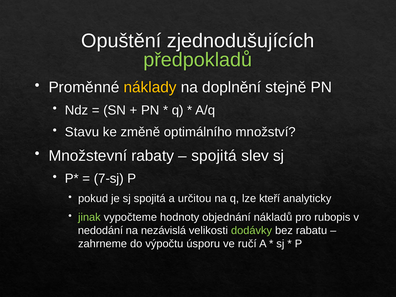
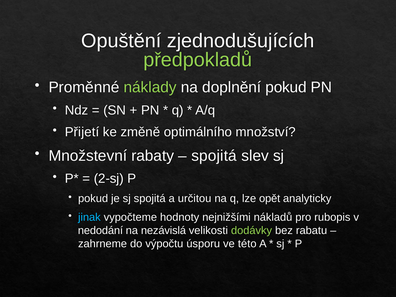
náklady colour: yellow -> light green (150, 87)
doplnění stejně: stejně -> pokud (286, 87)
Stavu: Stavu -> Přijetí (82, 132)
7-sj: 7-sj -> 2-sj (109, 179)
kteří: kteří -> opět (270, 199)
jinak colour: light green -> light blue (89, 217)
objednání: objednání -> nejnižšími (226, 217)
ručí: ručí -> této (247, 244)
